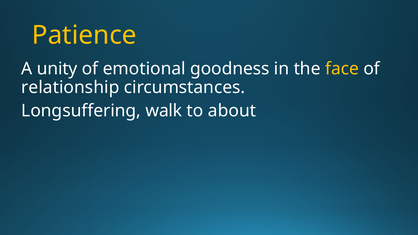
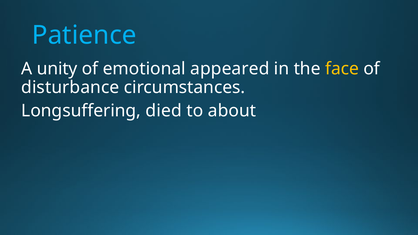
Patience colour: yellow -> light blue (84, 35)
goodness: goodness -> appeared (230, 69)
relationship: relationship -> disturbance (70, 88)
walk: walk -> died (164, 111)
